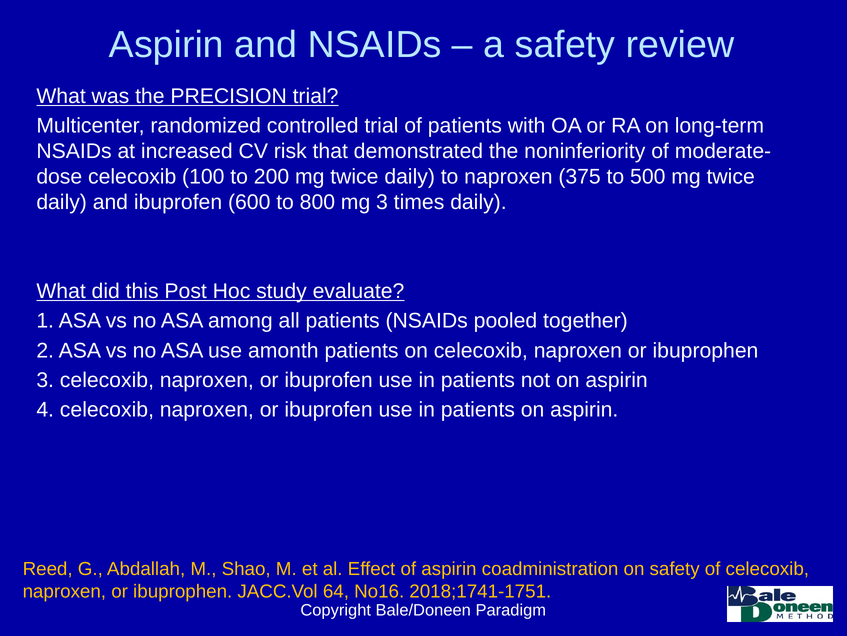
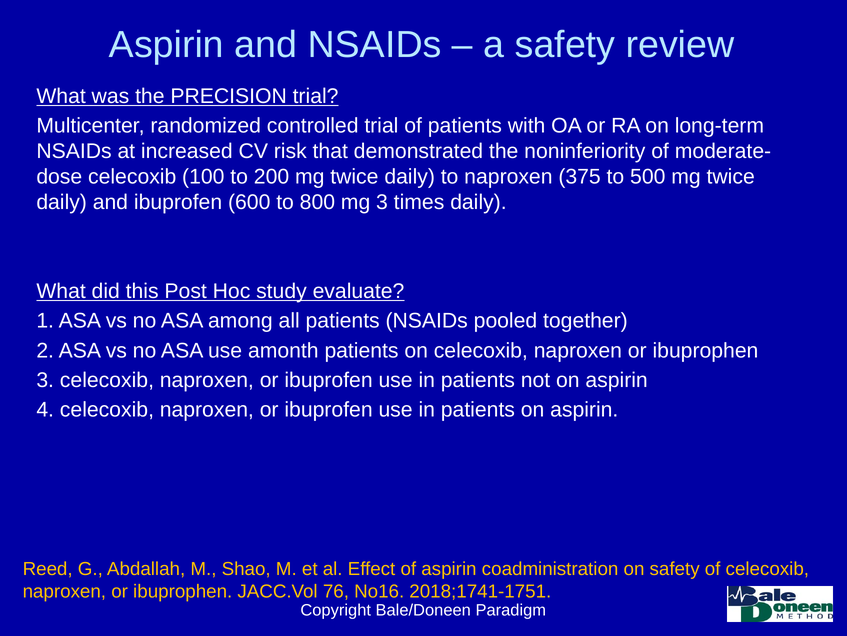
64: 64 -> 76 (336, 591)
